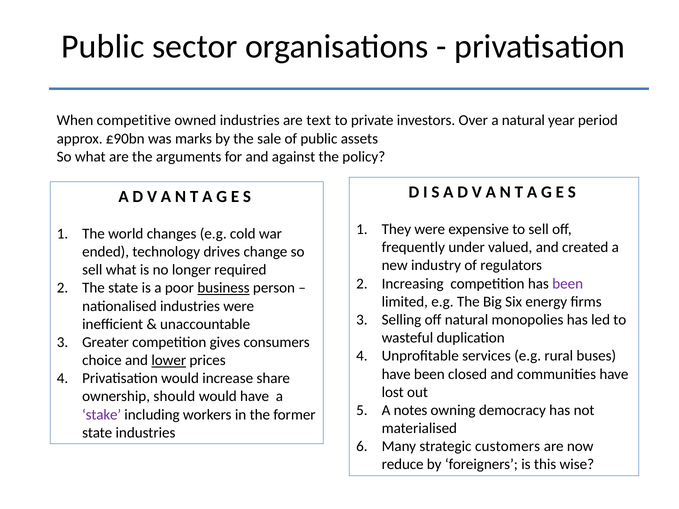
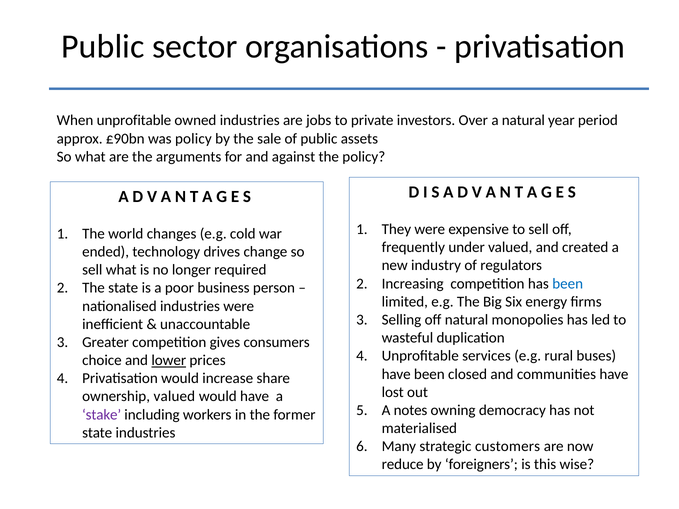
When competitive: competitive -> unprofitable (134, 121)
text: text -> jobs (319, 121)
was marks: marks -> policy (193, 139)
been colour: purple -> blue (568, 284)
business underline: present -> none (223, 288)
ownership should: should -> valued (174, 397)
